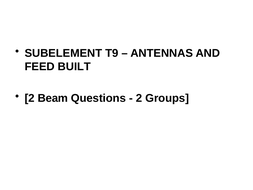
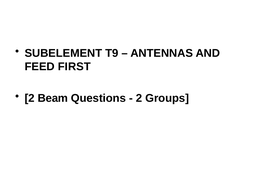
BUILT: BUILT -> FIRST (74, 67)
